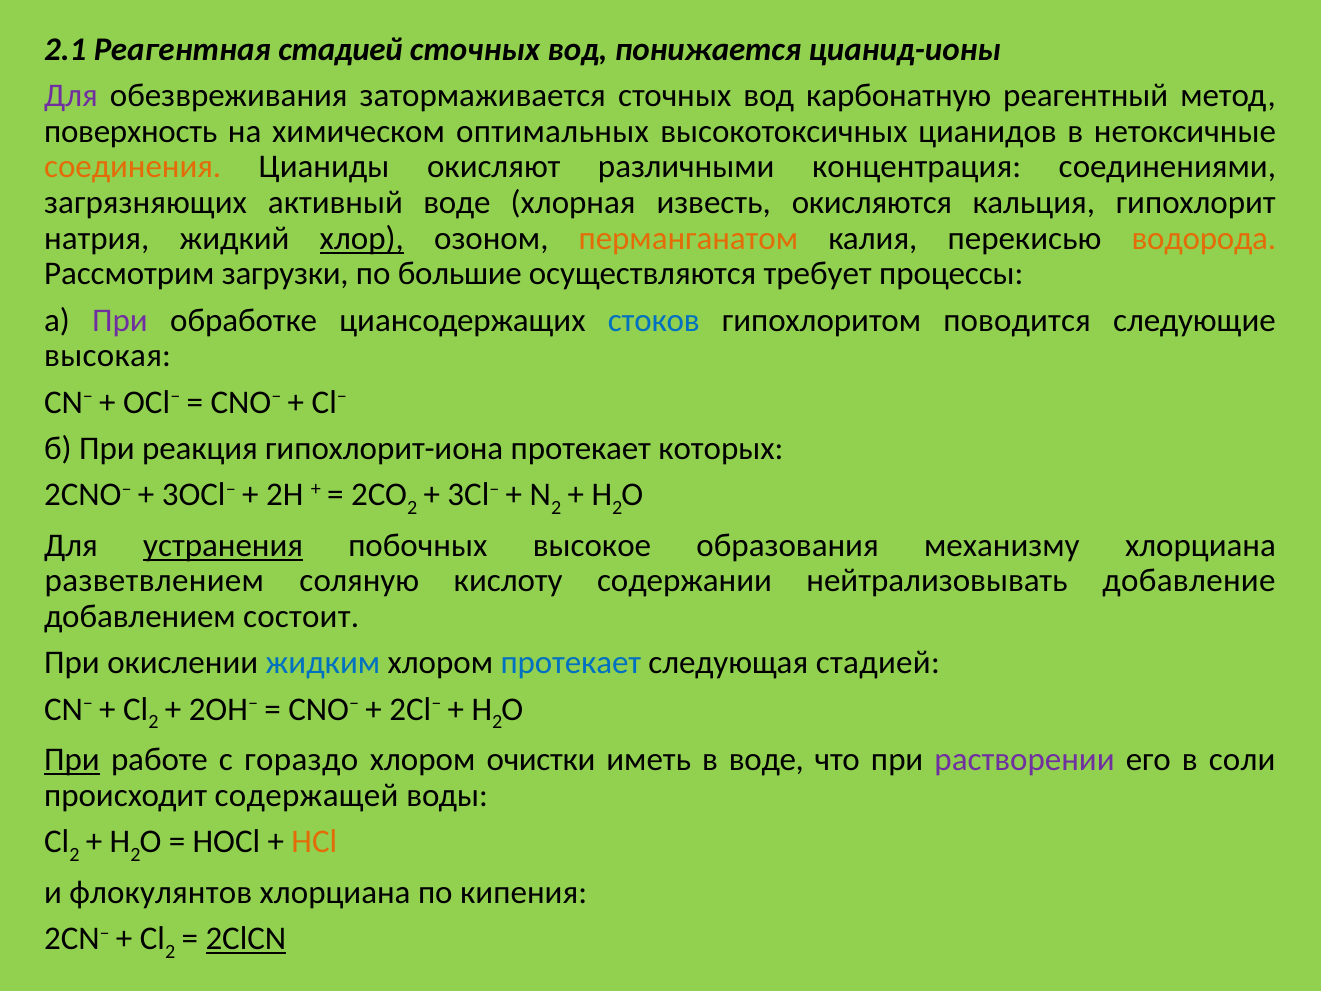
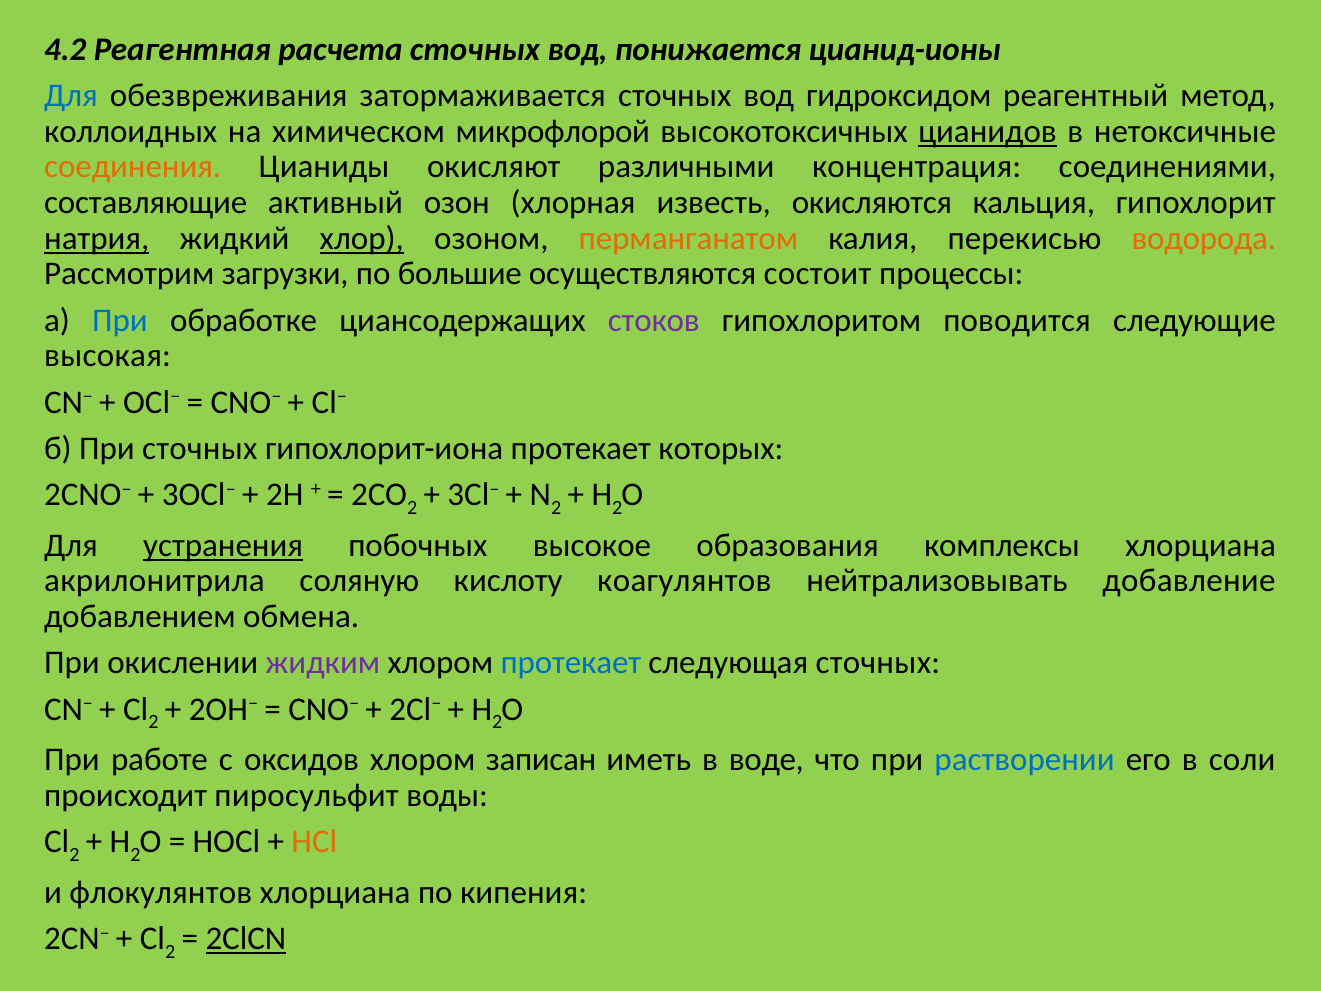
2.1: 2.1 -> 4.2 (65, 49)
Реагентная стадией: стадией -> расчета (340, 49)
Для colour: purple -> blue (71, 96)
карбонатную: карбонатную -> гидроксидом (899, 96)
поверхность: поверхность -> коллоидных (131, 131)
оптимальных: оптимальных -> микрофлорой (553, 131)
цианидов underline: none -> present (988, 131)
загрязняющих: загрязняющих -> составляющие (146, 203)
активный воде: воде -> озон (457, 203)
натрия underline: none -> present (97, 238)
требует: требует -> состоит (818, 274)
При colour: purple -> blue (120, 320)
стоков colour: blue -> purple (654, 320)
При реакция: реакция -> сточных (200, 448)
механизму: механизму -> комплексы (1002, 545)
разветвлением: разветвлением -> акрилонитрила (154, 581)
содержании: содержании -> коагулянтов (684, 581)
состоит: состоит -> обмена (301, 617)
жидким colour: blue -> purple (323, 663)
следующая стадией: стадией -> сточных (878, 663)
При underline: present -> none (72, 760)
гораздо: гораздо -> оксидов (302, 760)
очистки: очистки -> записан (541, 760)
растворении colour: purple -> blue (1025, 760)
содержащей: содержащей -> пиросульфит (307, 795)
